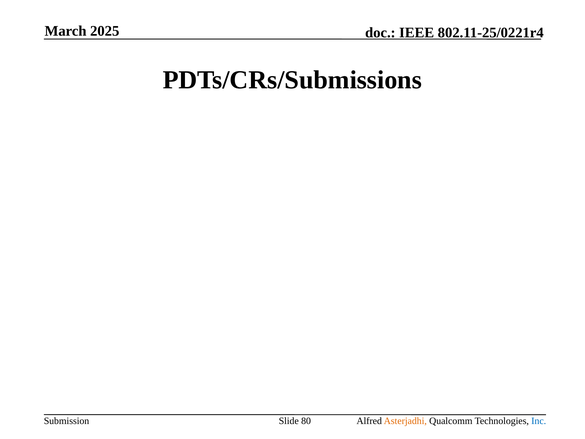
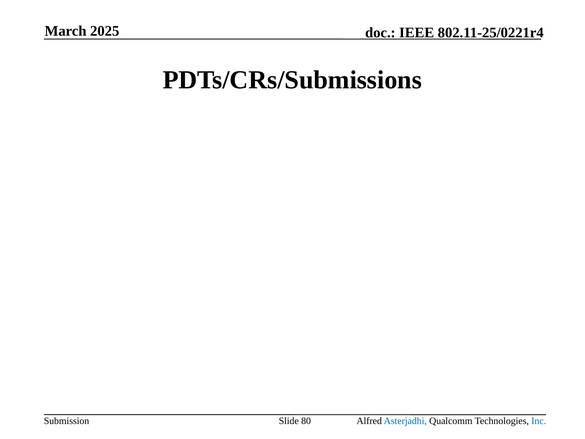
Asterjadhi colour: orange -> blue (405, 421)
